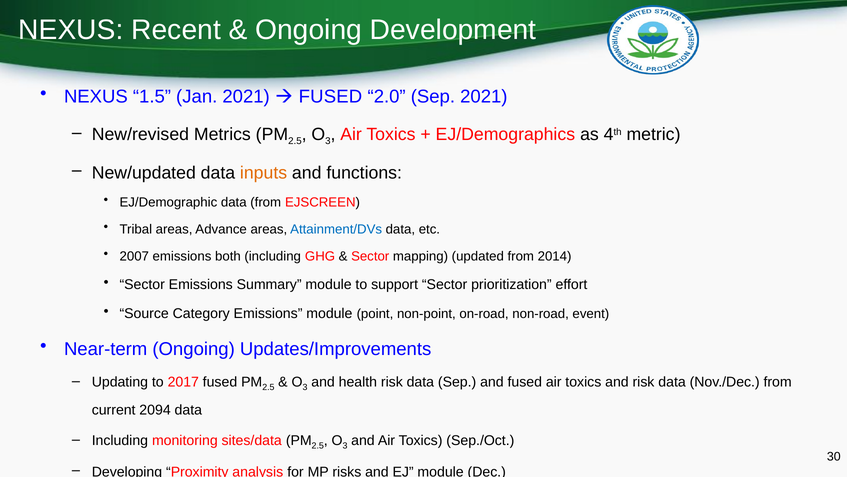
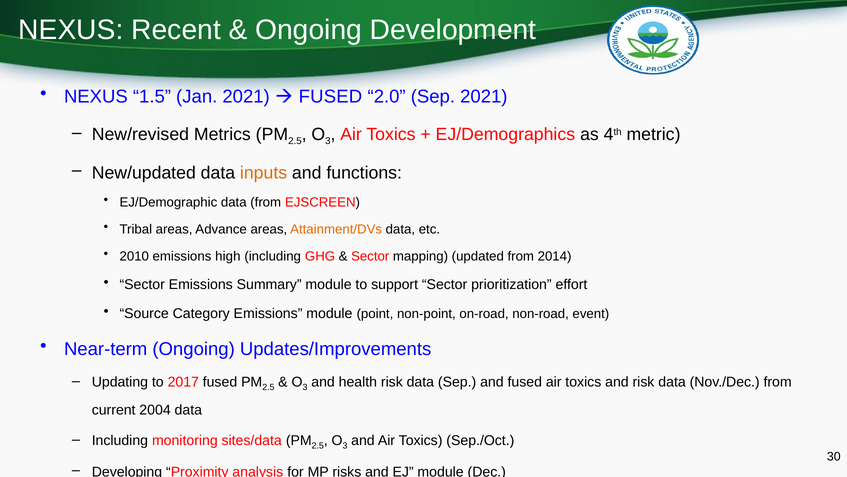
Attainment/DVs colour: blue -> orange (336, 229)
2007: 2007 -> 2010 (134, 256)
both: both -> high (228, 256)
2094: 2094 -> 2004 (155, 410)
